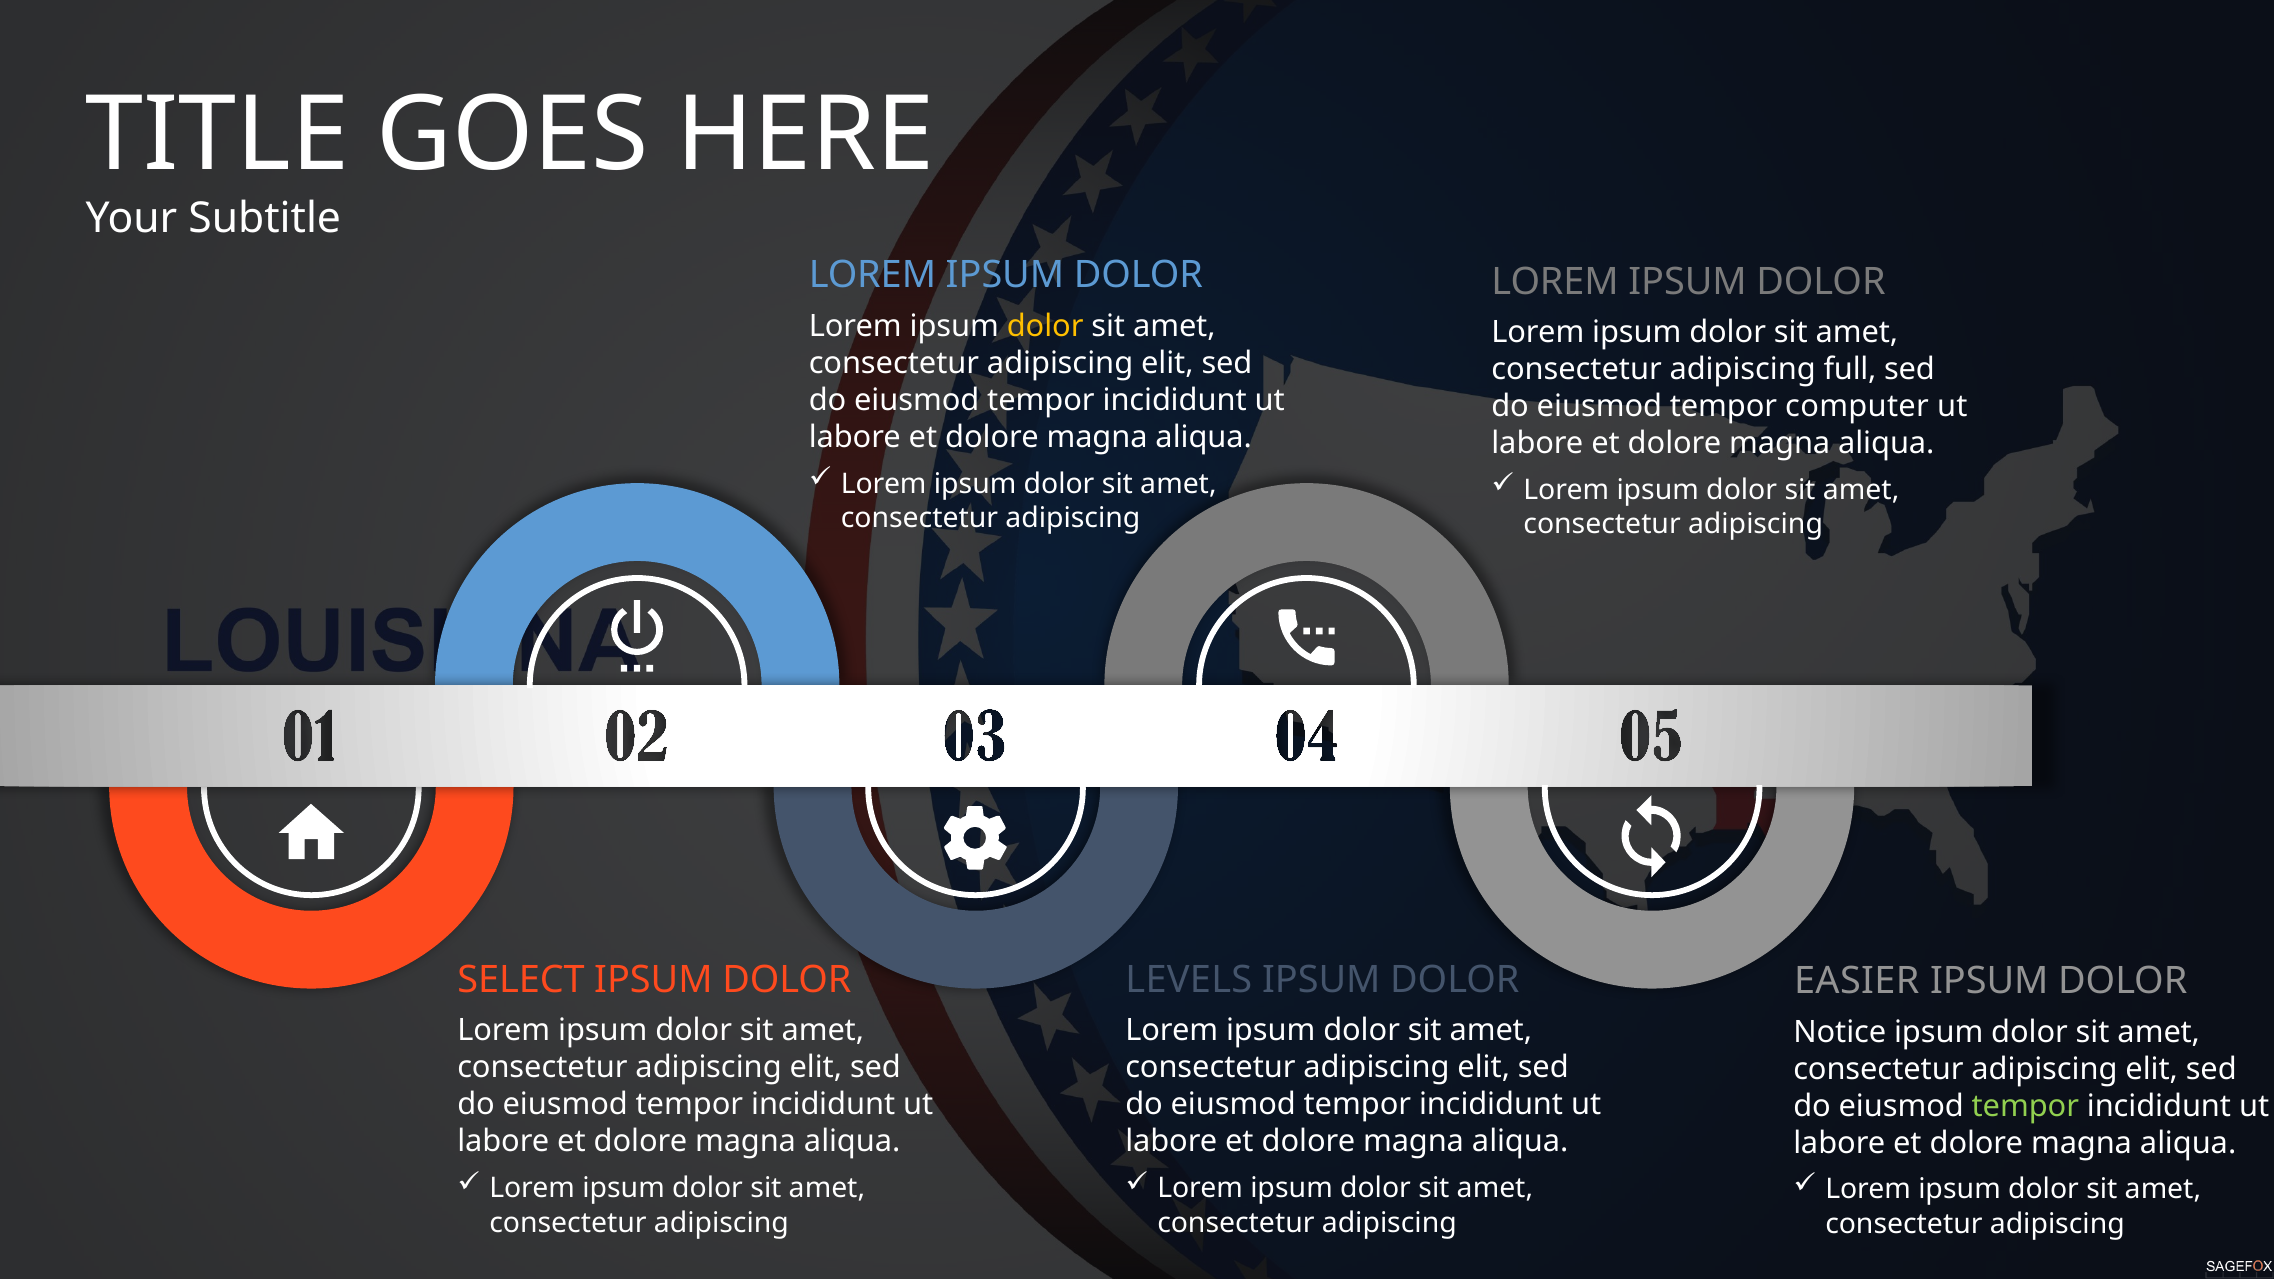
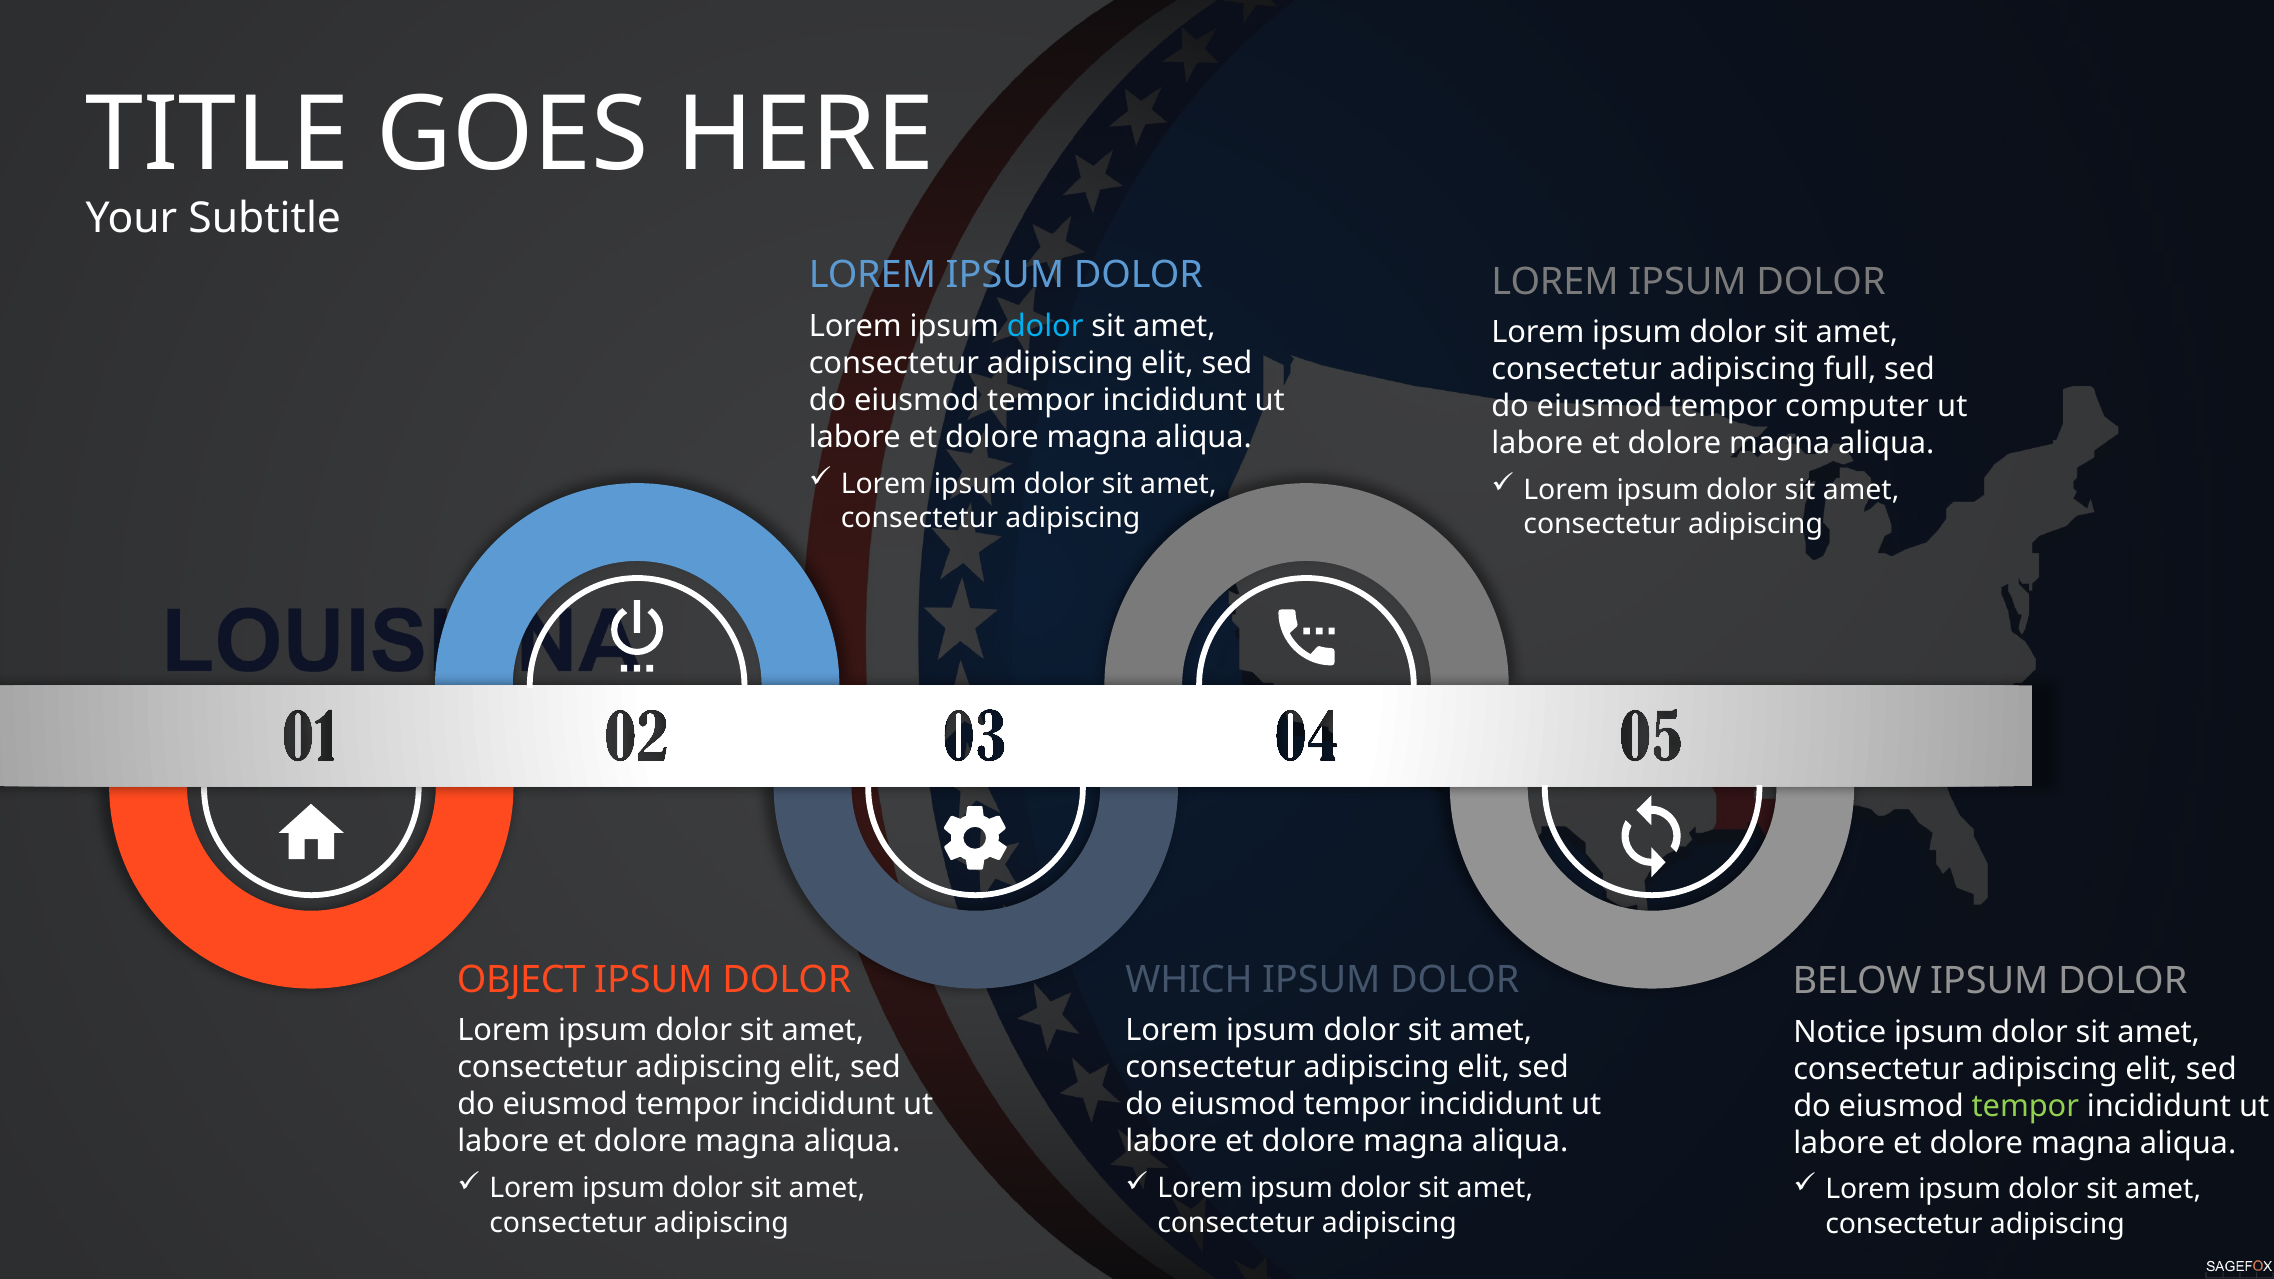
dolor colour: yellow -> light blue (1045, 326)
SELECT: SELECT -> OBJECT (521, 980)
LEVELS: LEVELS -> WHICH (1189, 980)
EASIER: EASIER -> BELOW (1857, 981)
